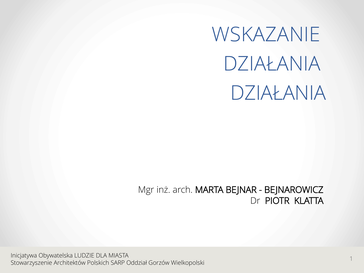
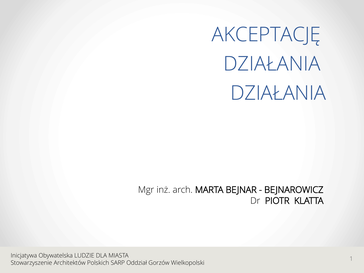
WSKAZANIE: WSKAZANIE -> AKCEPTACJĘ (266, 35)
